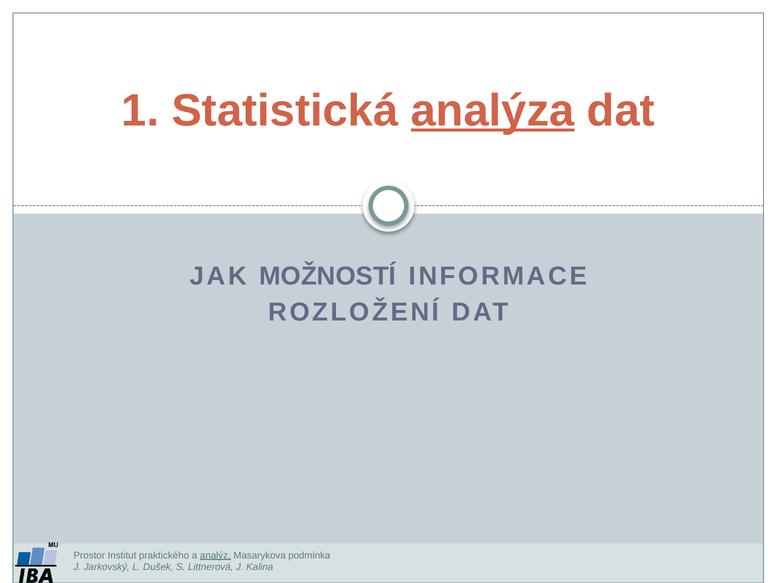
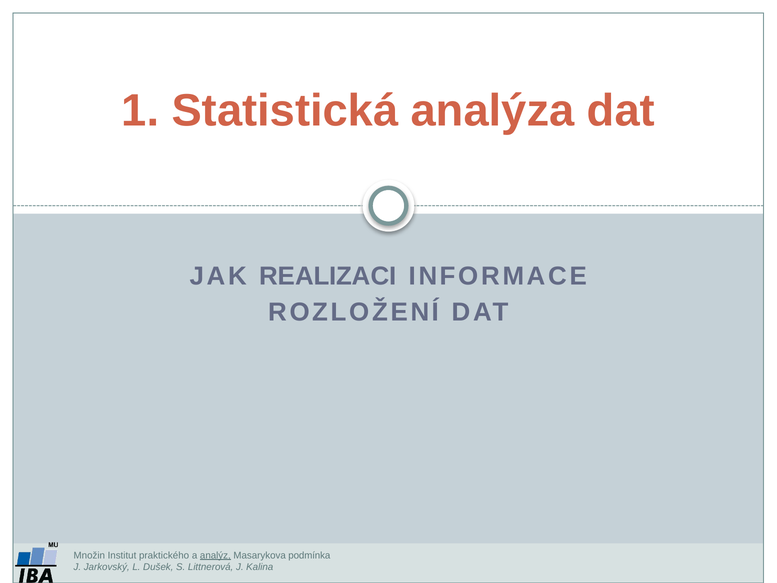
analýza underline: present -> none (493, 110)
MOŽNOSTÍ: MOŽNOSTÍ -> REALIZACI (328, 276)
Prostor: Prostor -> Množin (89, 555)
